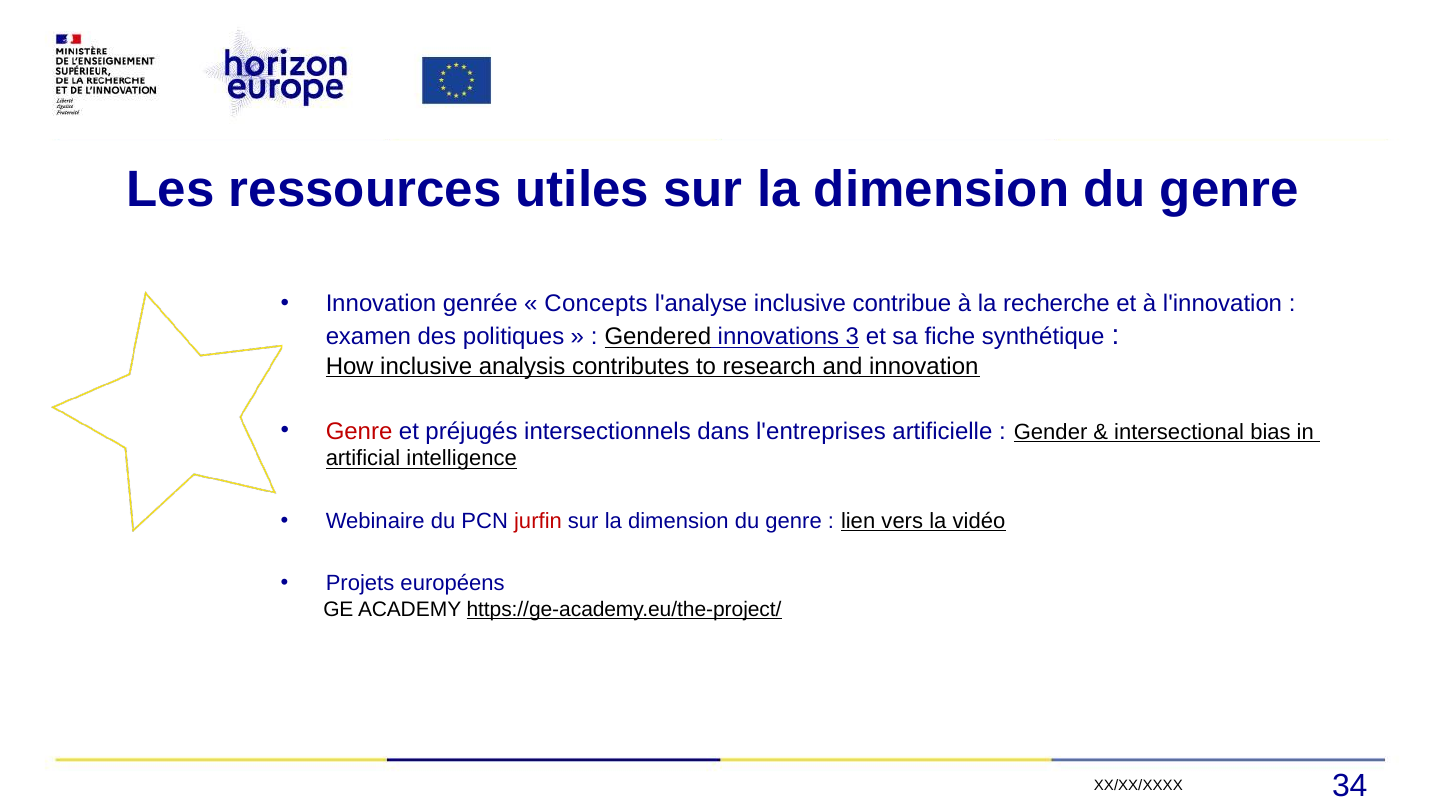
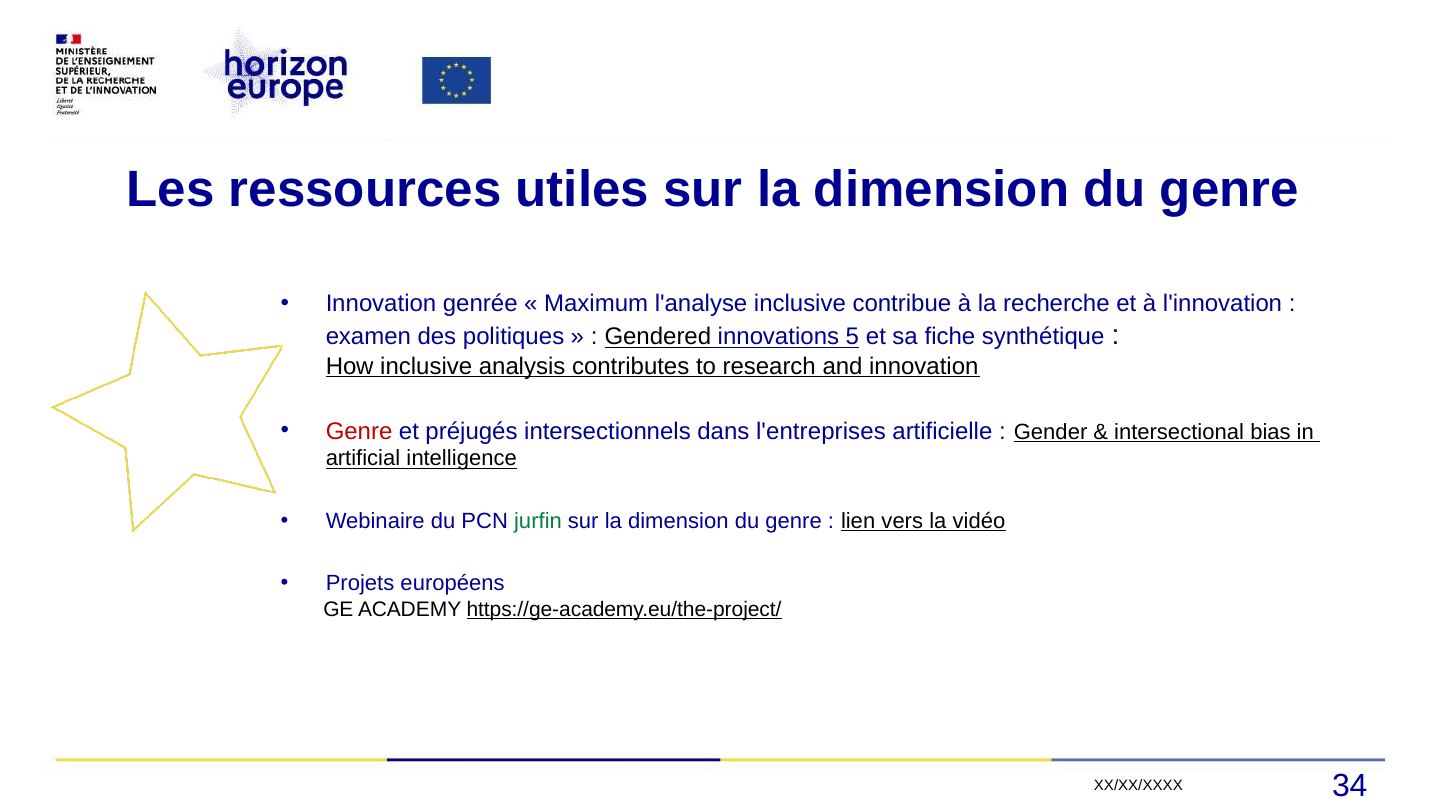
Concepts: Concepts -> Maximum (596, 304)
3: 3 -> 5 (852, 336)
jurfin colour: red -> green (538, 521)
